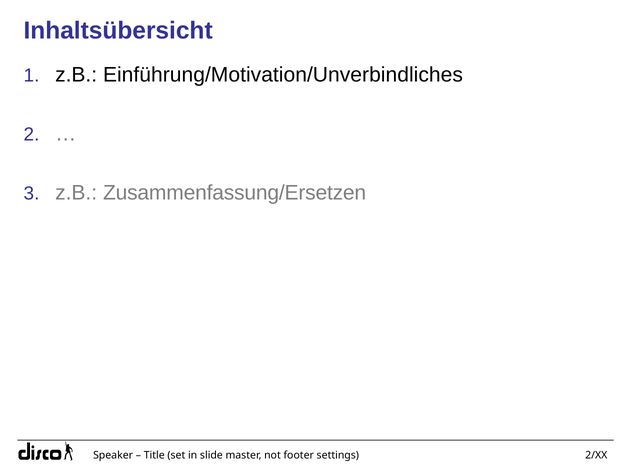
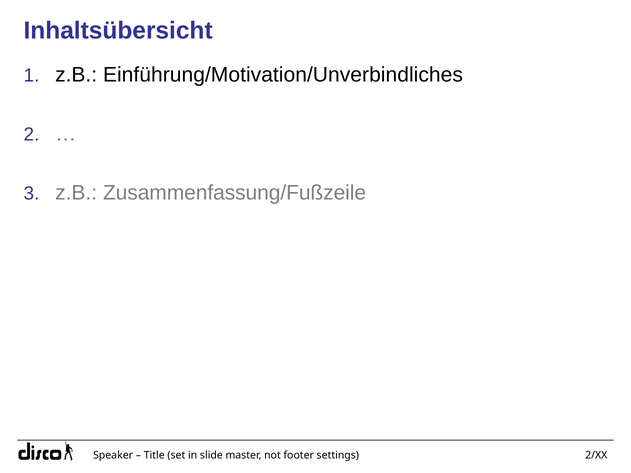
Zusammenfassung/Ersetzen: Zusammenfassung/Ersetzen -> Zusammenfassung/Fußzeile (235, 193)
